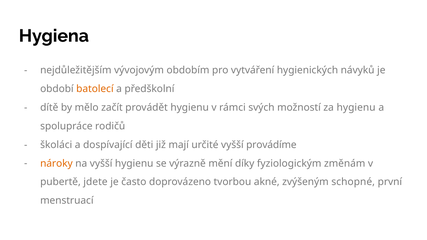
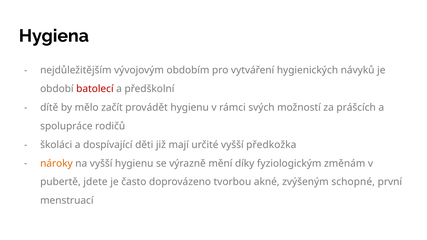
batolecí colour: orange -> red (95, 89)
za hygienu: hygienu -> prášcích (356, 108)
provádíme: provádíme -> předkožka (271, 145)
